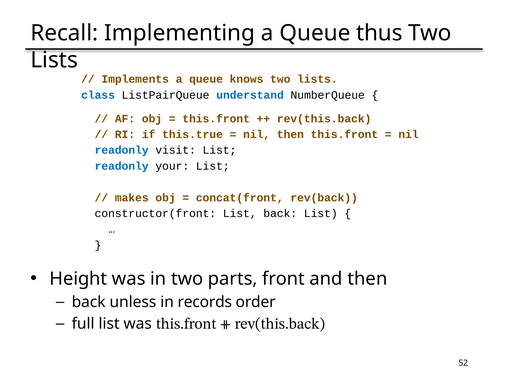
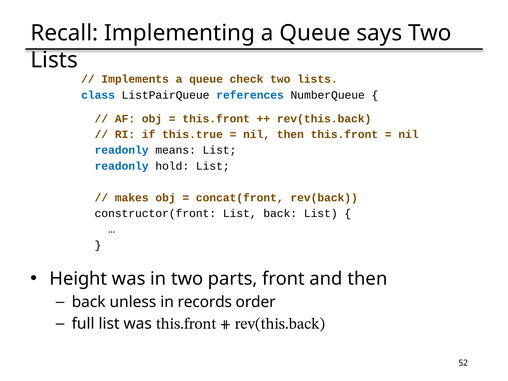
thus: thus -> says (379, 33)
knows: knows -> check (247, 79)
understand: understand -> references (250, 95)
visit: visit -> means (176, 150)
your: your -> hold (172, 166)
